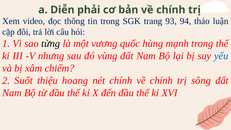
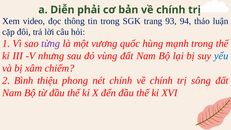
từng colour: black -> purple (51, 44)
Suốt: Suốt -> Bình (24, 81)
hoang: hoang -> phong (75, 81)
